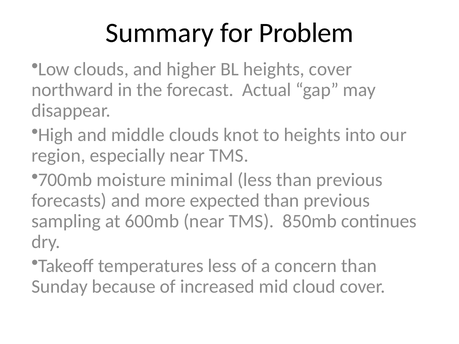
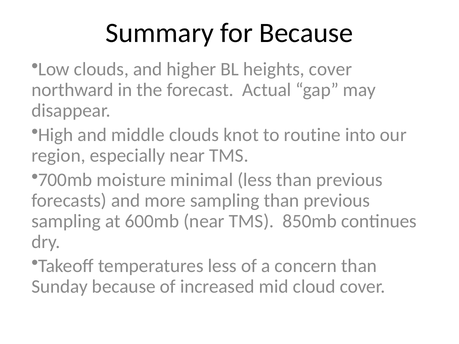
for Problem: Problem -> Because (306, 33)
to heights: heights -> routine (312, 135)
more expected: expected -> sampling (225, 201)
